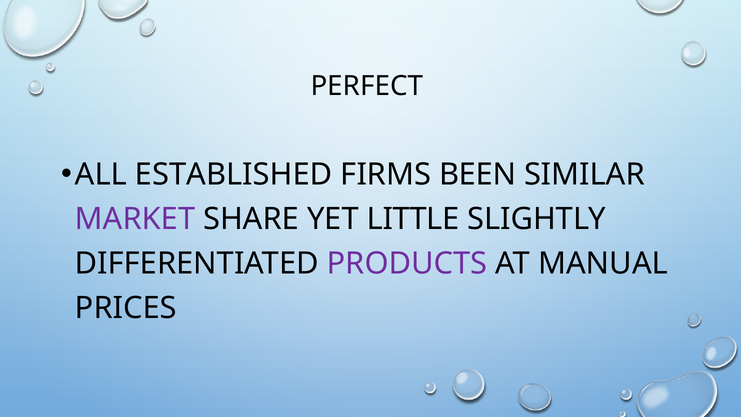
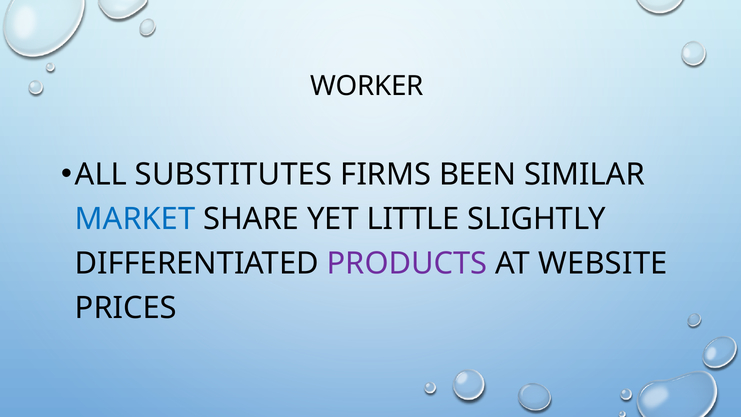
PERFECT: PERFECT -> WORKER (367, 86)
ESTABLISHED: ESTABLISHED -> SUBSTITUTES (234, 175)
MARKET colour: purple -> blue (135, 219)
MANUAL: MANUAL -> WEBSITE (603, 264)
